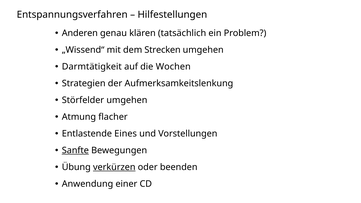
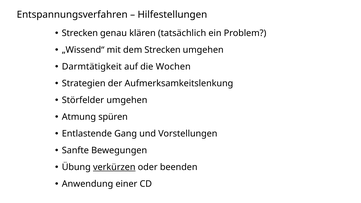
Anderen: Anderen -> Strecken (80, 33)
flacher: flacher -> spüren (113, 117)
Eines: Eines -> Gang (126, 134)
Sanfte underline: present -> none (75, 151)
